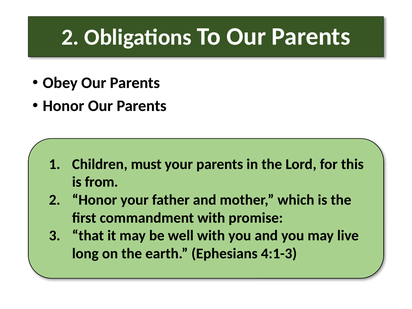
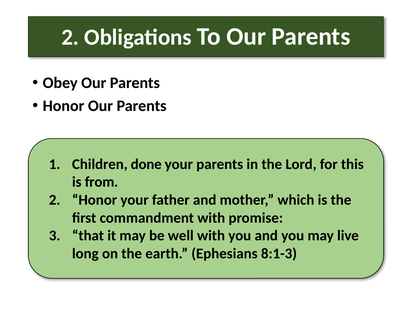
must: must -> done (146, 164)
4:1-3: 4:1-3 -> 8:1-3 (279, 253)
